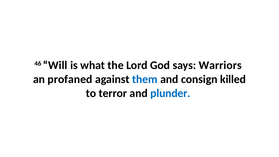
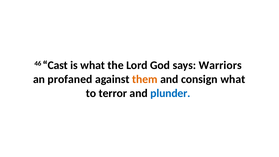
Will: Will -> Cast (55, 65)
them colour: blue -> orange (145, 79)
consign killed: killed -> what (233, 79)
